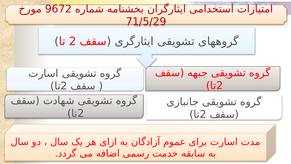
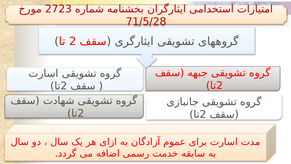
9672: 9672 -> 2723 (58, 9)
71/5/29: 71/5/29 -> 71/5/28 (146, 22)
